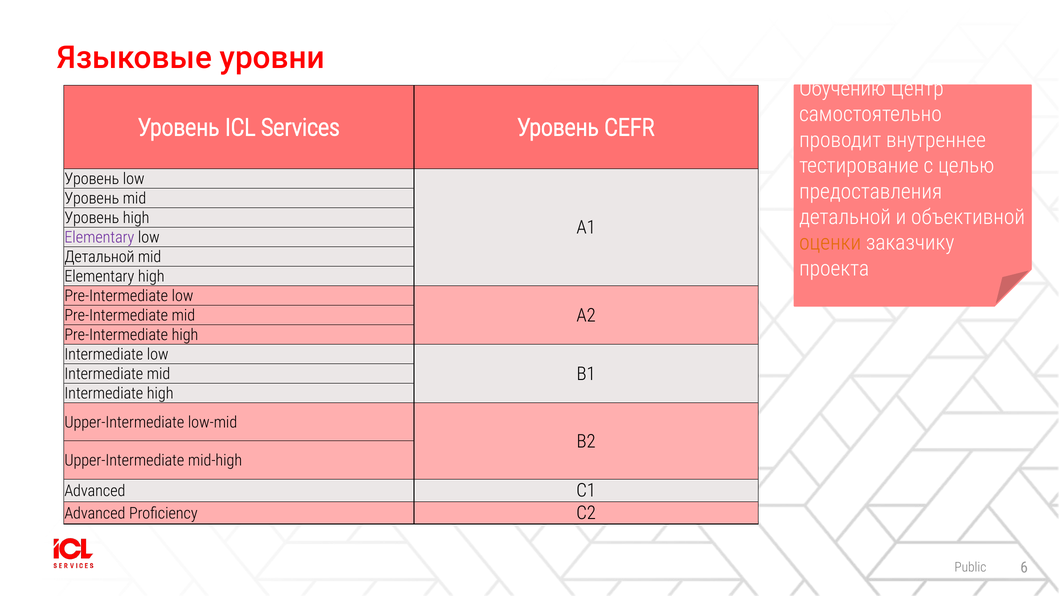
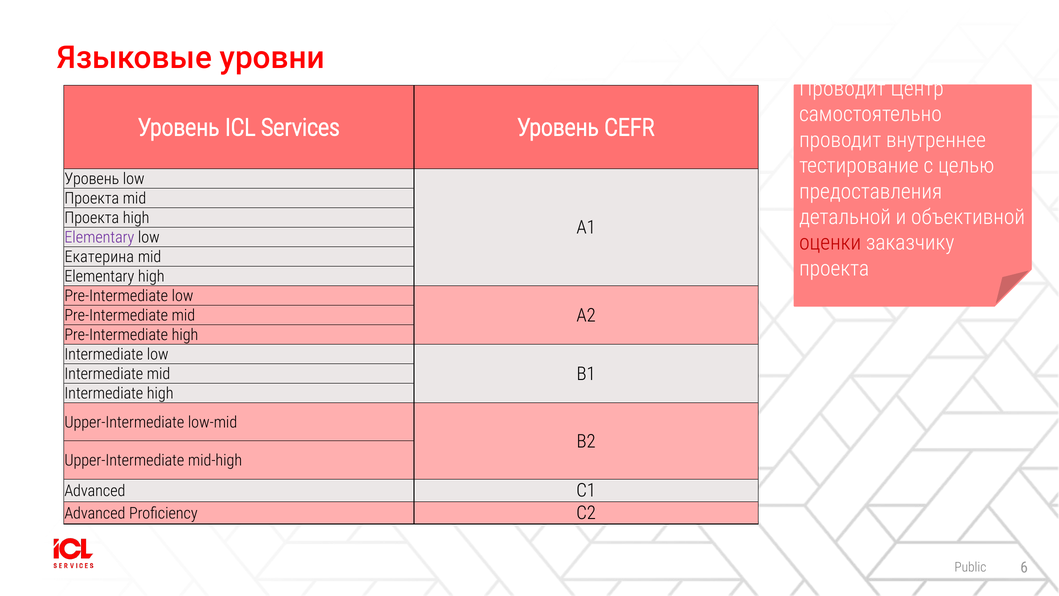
Обучению: Обучению -> Проводит (842, 89)
Уровень: Уровень -> Проекта (92, 198)
Уровень: Уровень -> Проекта (92, 218)
оценки colour: orange -> red (830, 243)
Детальной: Детальной -> Екатерина (99, 257)
